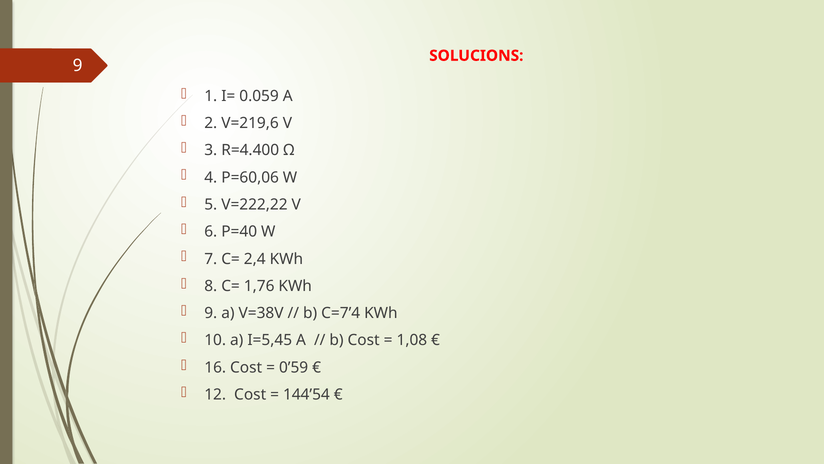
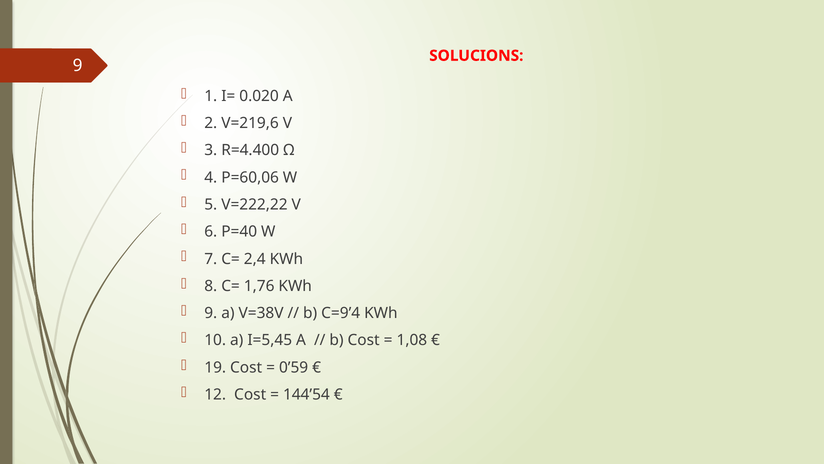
0.059: 0.059 -> 0.020 (259, 96)
C=7’4: C=7’4 -> C=9’4 (341, 313)
16: 16 -> 19 (215, 367)
